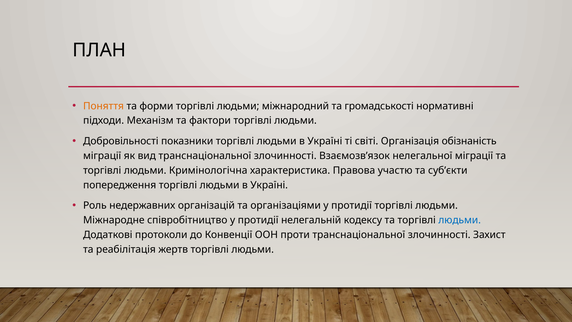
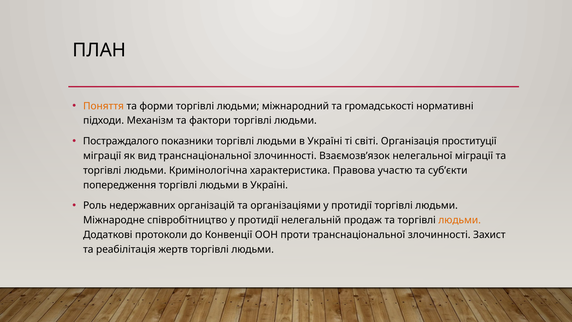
Добровільності: Добровільності -> Постраждалого (121, 141)
обізнаність: обізнаність -> проституції (469, 141)
кодексу: кодексу -> продаж (363, 220)
людьми colour: blue -> orange (460, 220)
